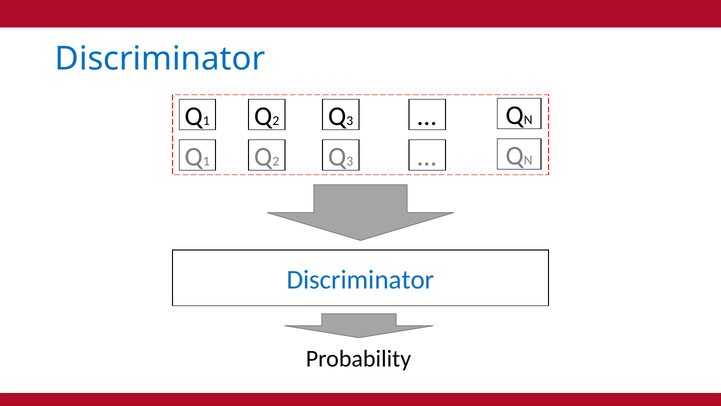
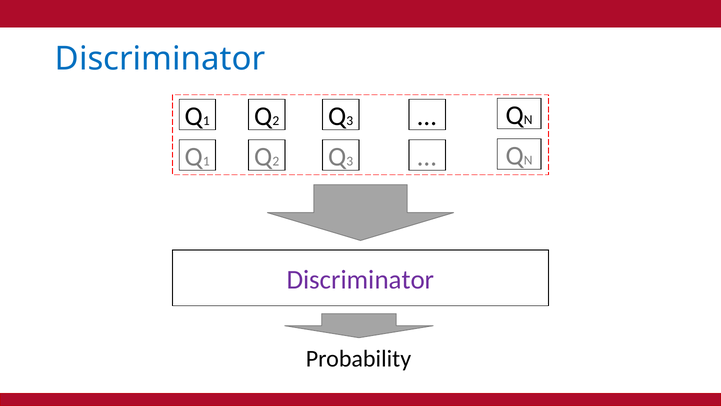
Discriminator colour: blue -> purple (360, 279)
